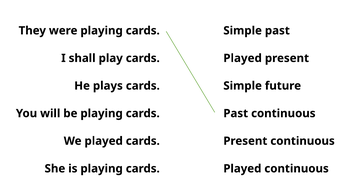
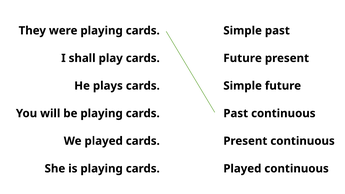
Played: Played -> Future (243, 58)
